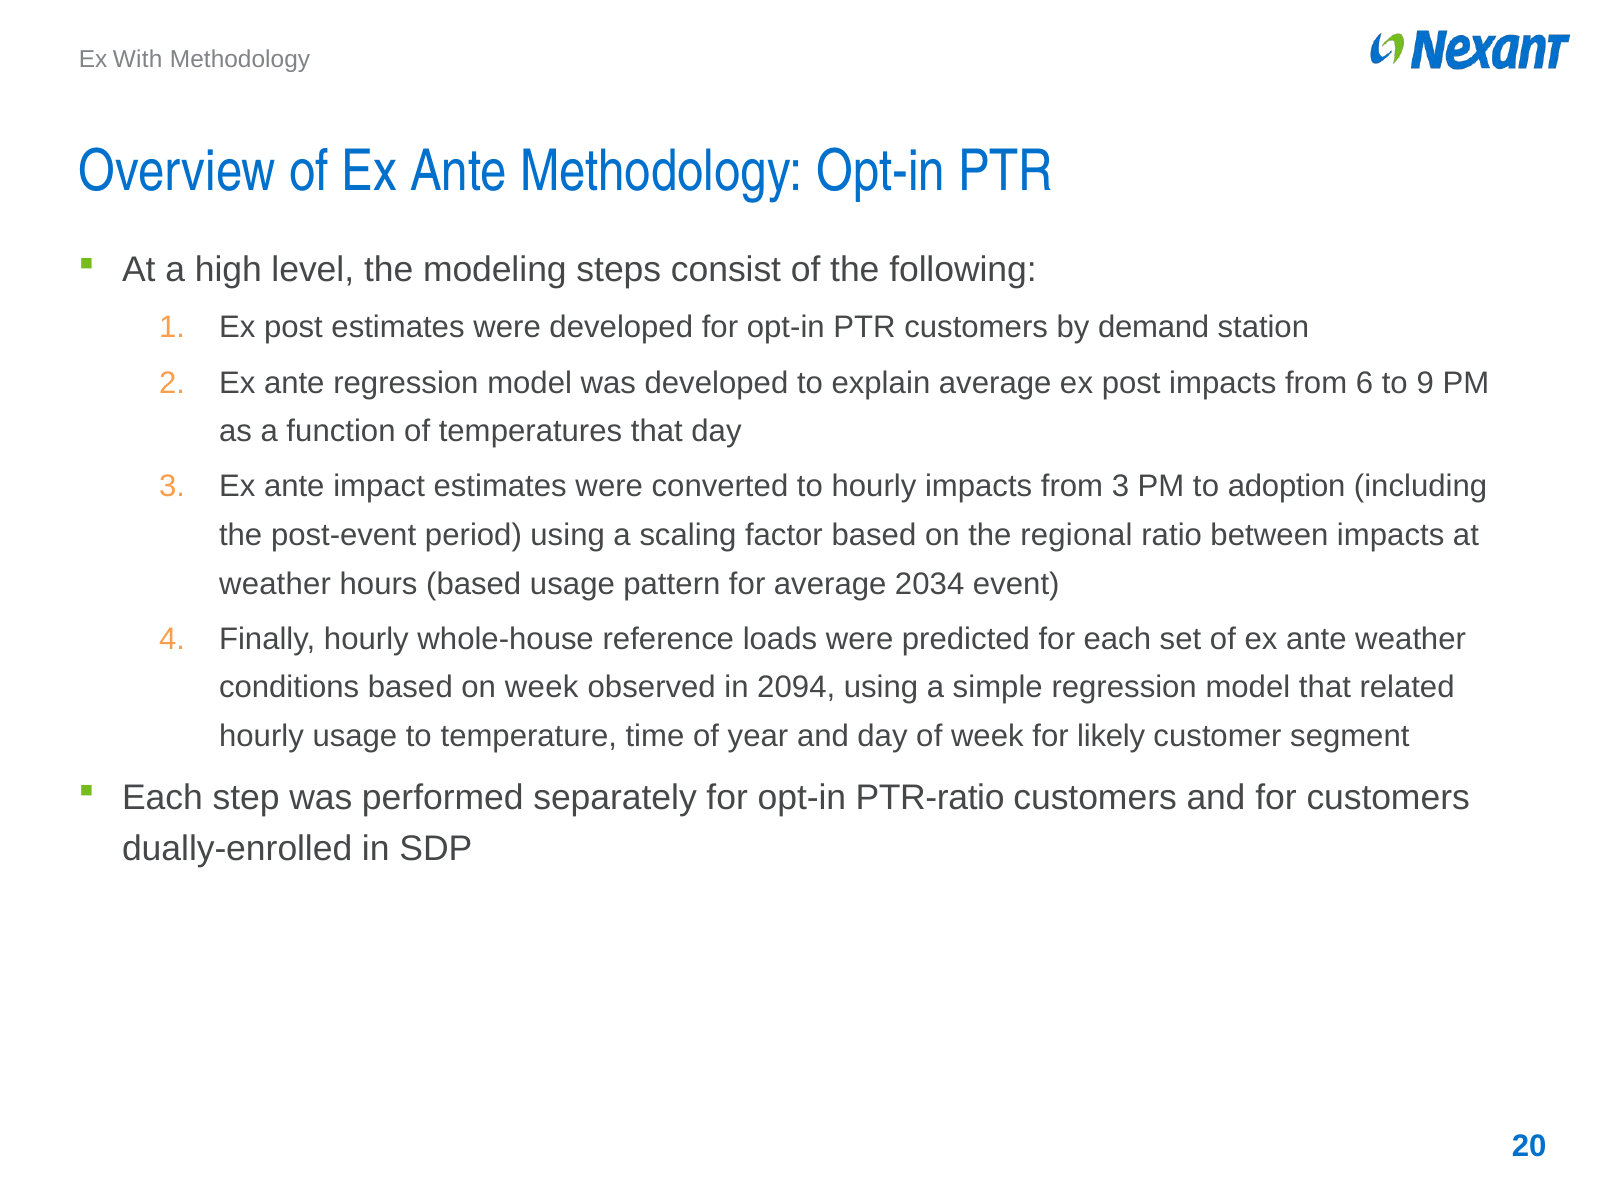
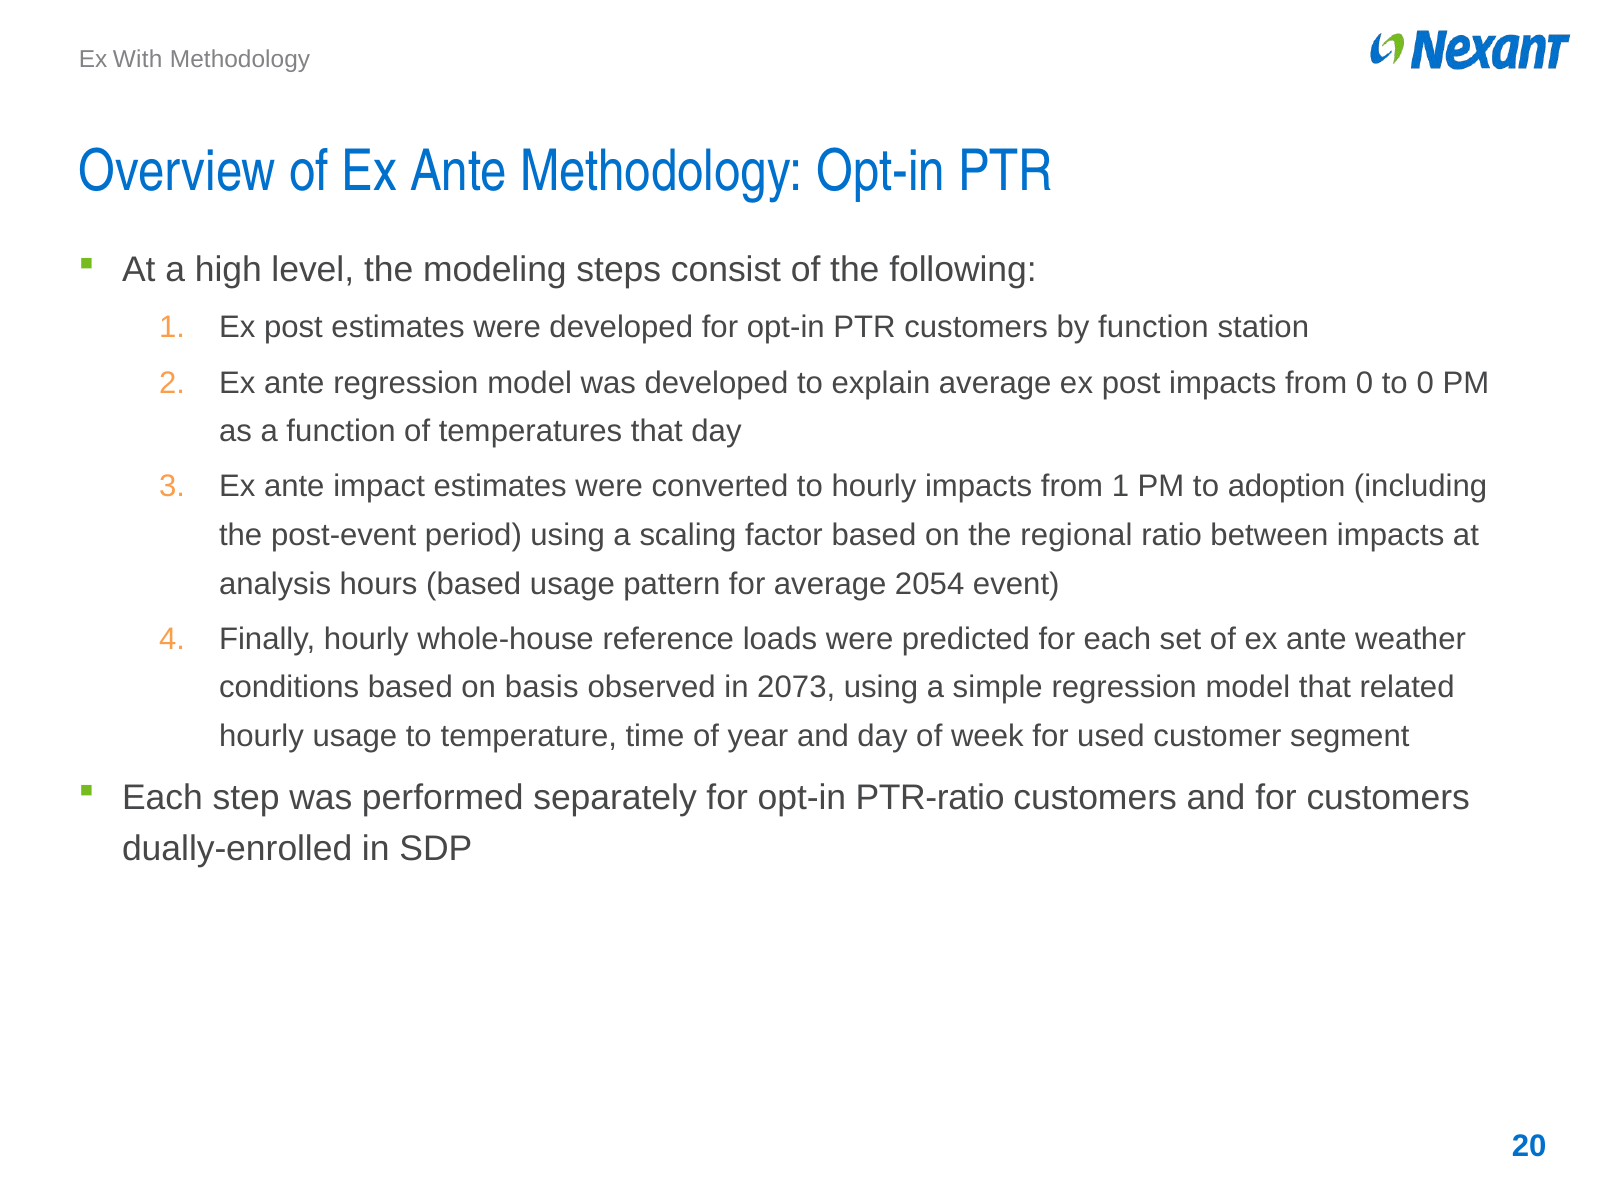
by demand: demand -> function (1153, 327)
from 6: 6 -> 0 (1365, 383)
to 9: 9 -> 0 (1425, 383)
from 3: 3 -> 1 (1120, 486)
weather: weather -> analysis (275, 584)
2034: 2034 -> 2054 (930, 584)
on week: week -> basis (542, 687)
2094: 2094 -> 2073 (796, 687)
likely: likely -> used (1111, 736)
